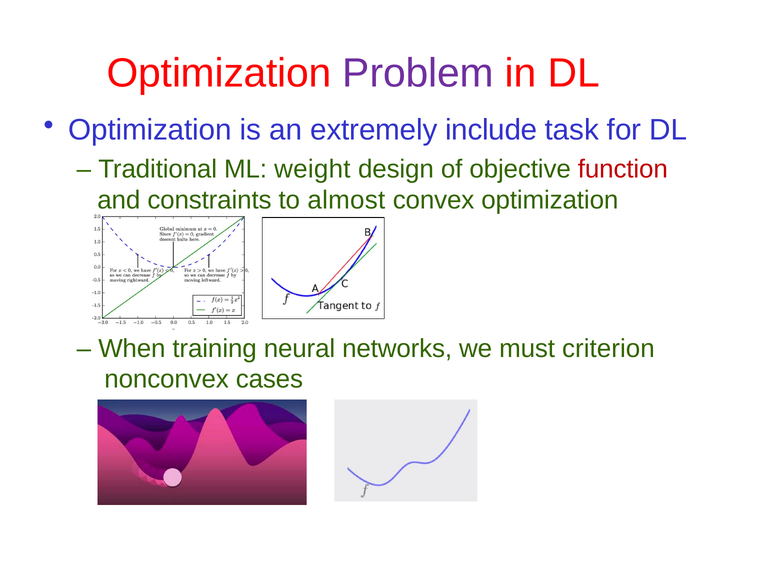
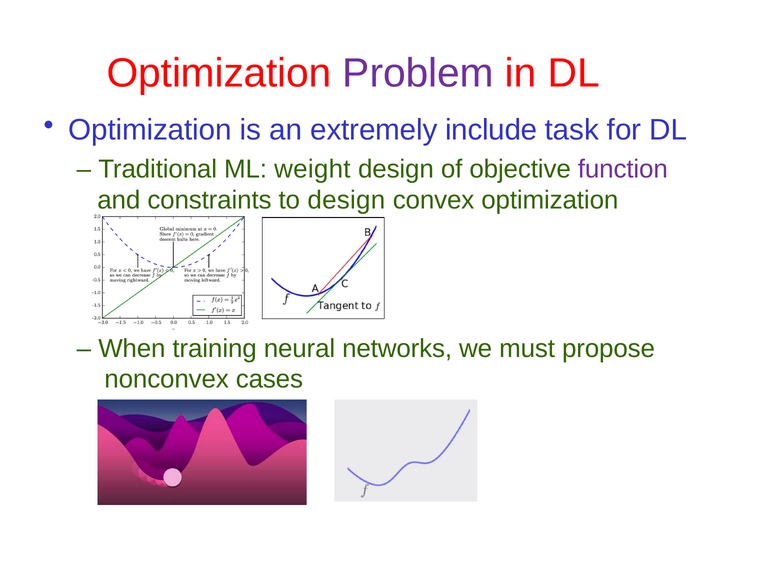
function colour: red -> purple (623, 169)
to almost: almost -> design (346, 200)
criterion: criterion -> propose (609, 348)
